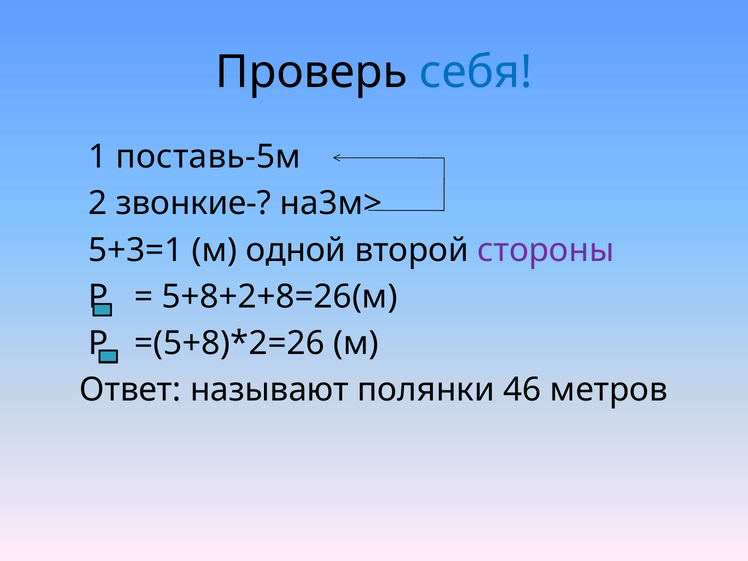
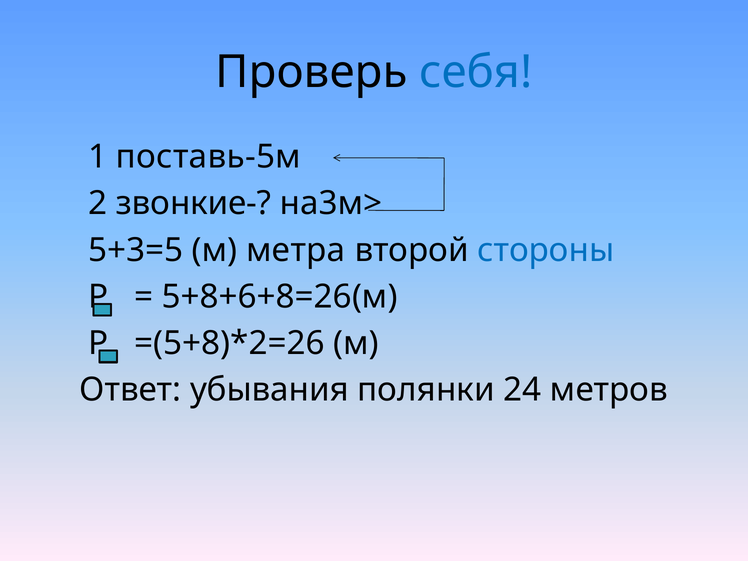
5+3=1: 5+3=1 -> 5+3=5 (136, 250)
одной: одной -> метра (296, 250)
стороны colour: purple -> blue (546, 250)
5+8+2+8=26(м: 5+8+2+8=26(м -> 5+8+6+8=26(м (280, 297)
называют: называют -> убывания (269, 390)
46: 46 -> 24 (522, 390)
